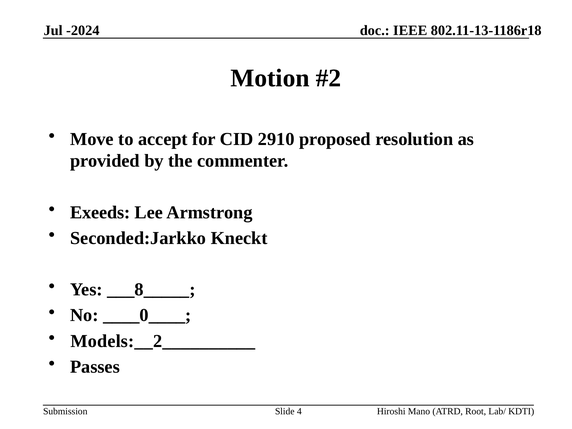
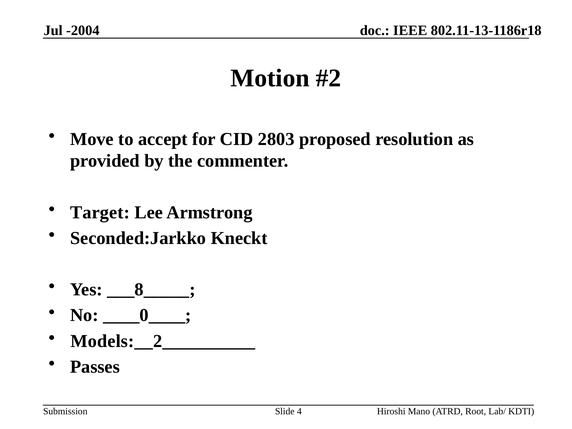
-2024: -2024 -> -2004 (83, 31)
2910: 2910 -> 2803 (276, 139)
Exeeds: Exeeds -> Target (100, 212)
